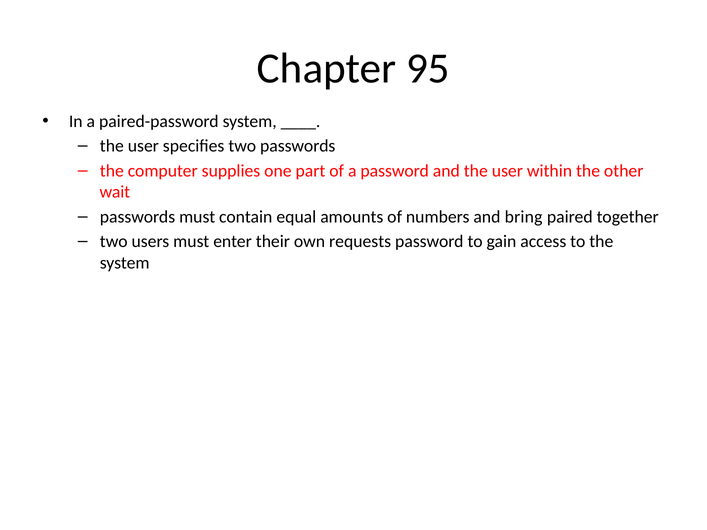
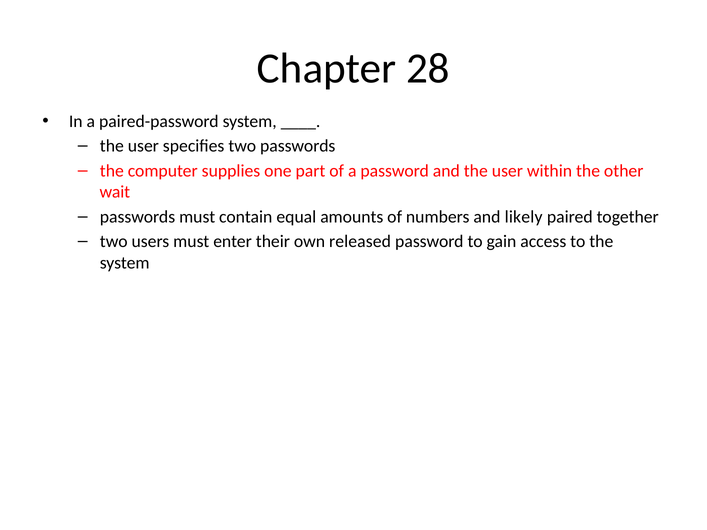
95: 95 -> 28 (428, 68)
bring: bring -> likely (524, 217)
requests: requests -> released (360, 242)
